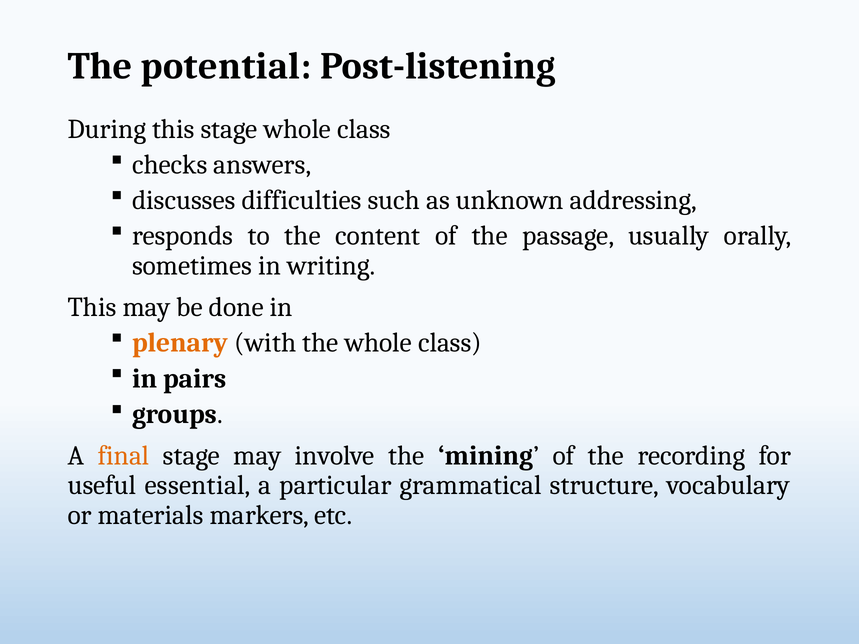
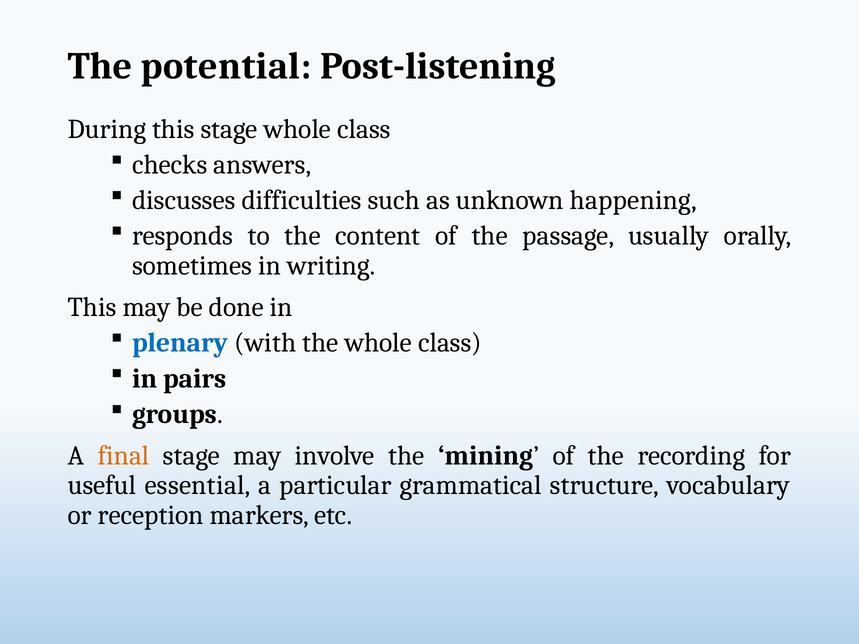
addressing: addressing -> happening (633, 200)
plenary colour: orange -> blue (180, 343)
materials: materials -> reception (151, 515)
